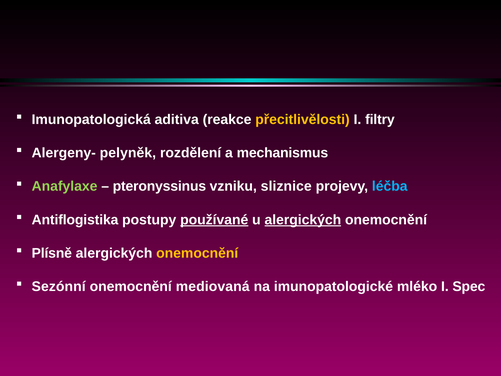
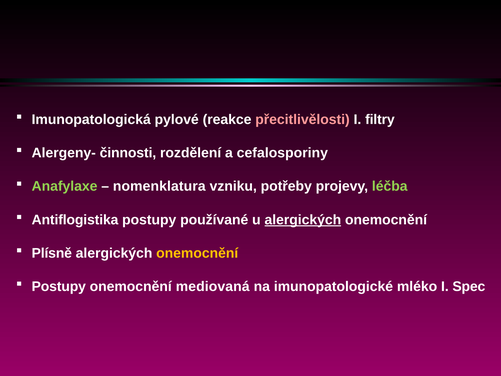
aditiva: aditiva -> pylové (177, 119)
přecitlivělosti colour: yellow -> pink (302, 119)
pelyněk: pelyněk -> činnosti (128, 153)
mechanismus: mechanismus -> cefalosporiny (282, 153)
pteronyssinus: pteronyssinus -> nomenklatura (159, 186)
sliznice: sliznice -> potřeby (286, 186)
léčba colour: light blue -> light green (390, 186)
používané underline: present -> none (214, 220)
Sezónní: Sezónní -> Postupy (59, 286)
